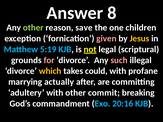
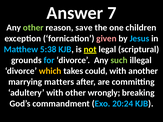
8: 8 -> 7 (112, 13)
Jesus colour: yellow -> light blue (139, 39)
5:19: 5:19 -> 5:38 (48, 49)
for colour: pink -> light blue (49, 60)
such colour: pink -> light green (119, 60)
profane: profane -> another (143, 71)
actually: actually -> matters (59, 82)
commit: commit -> wrongly (104, 93)
20:16: 20:16 -> 20:24 (123, 104)
